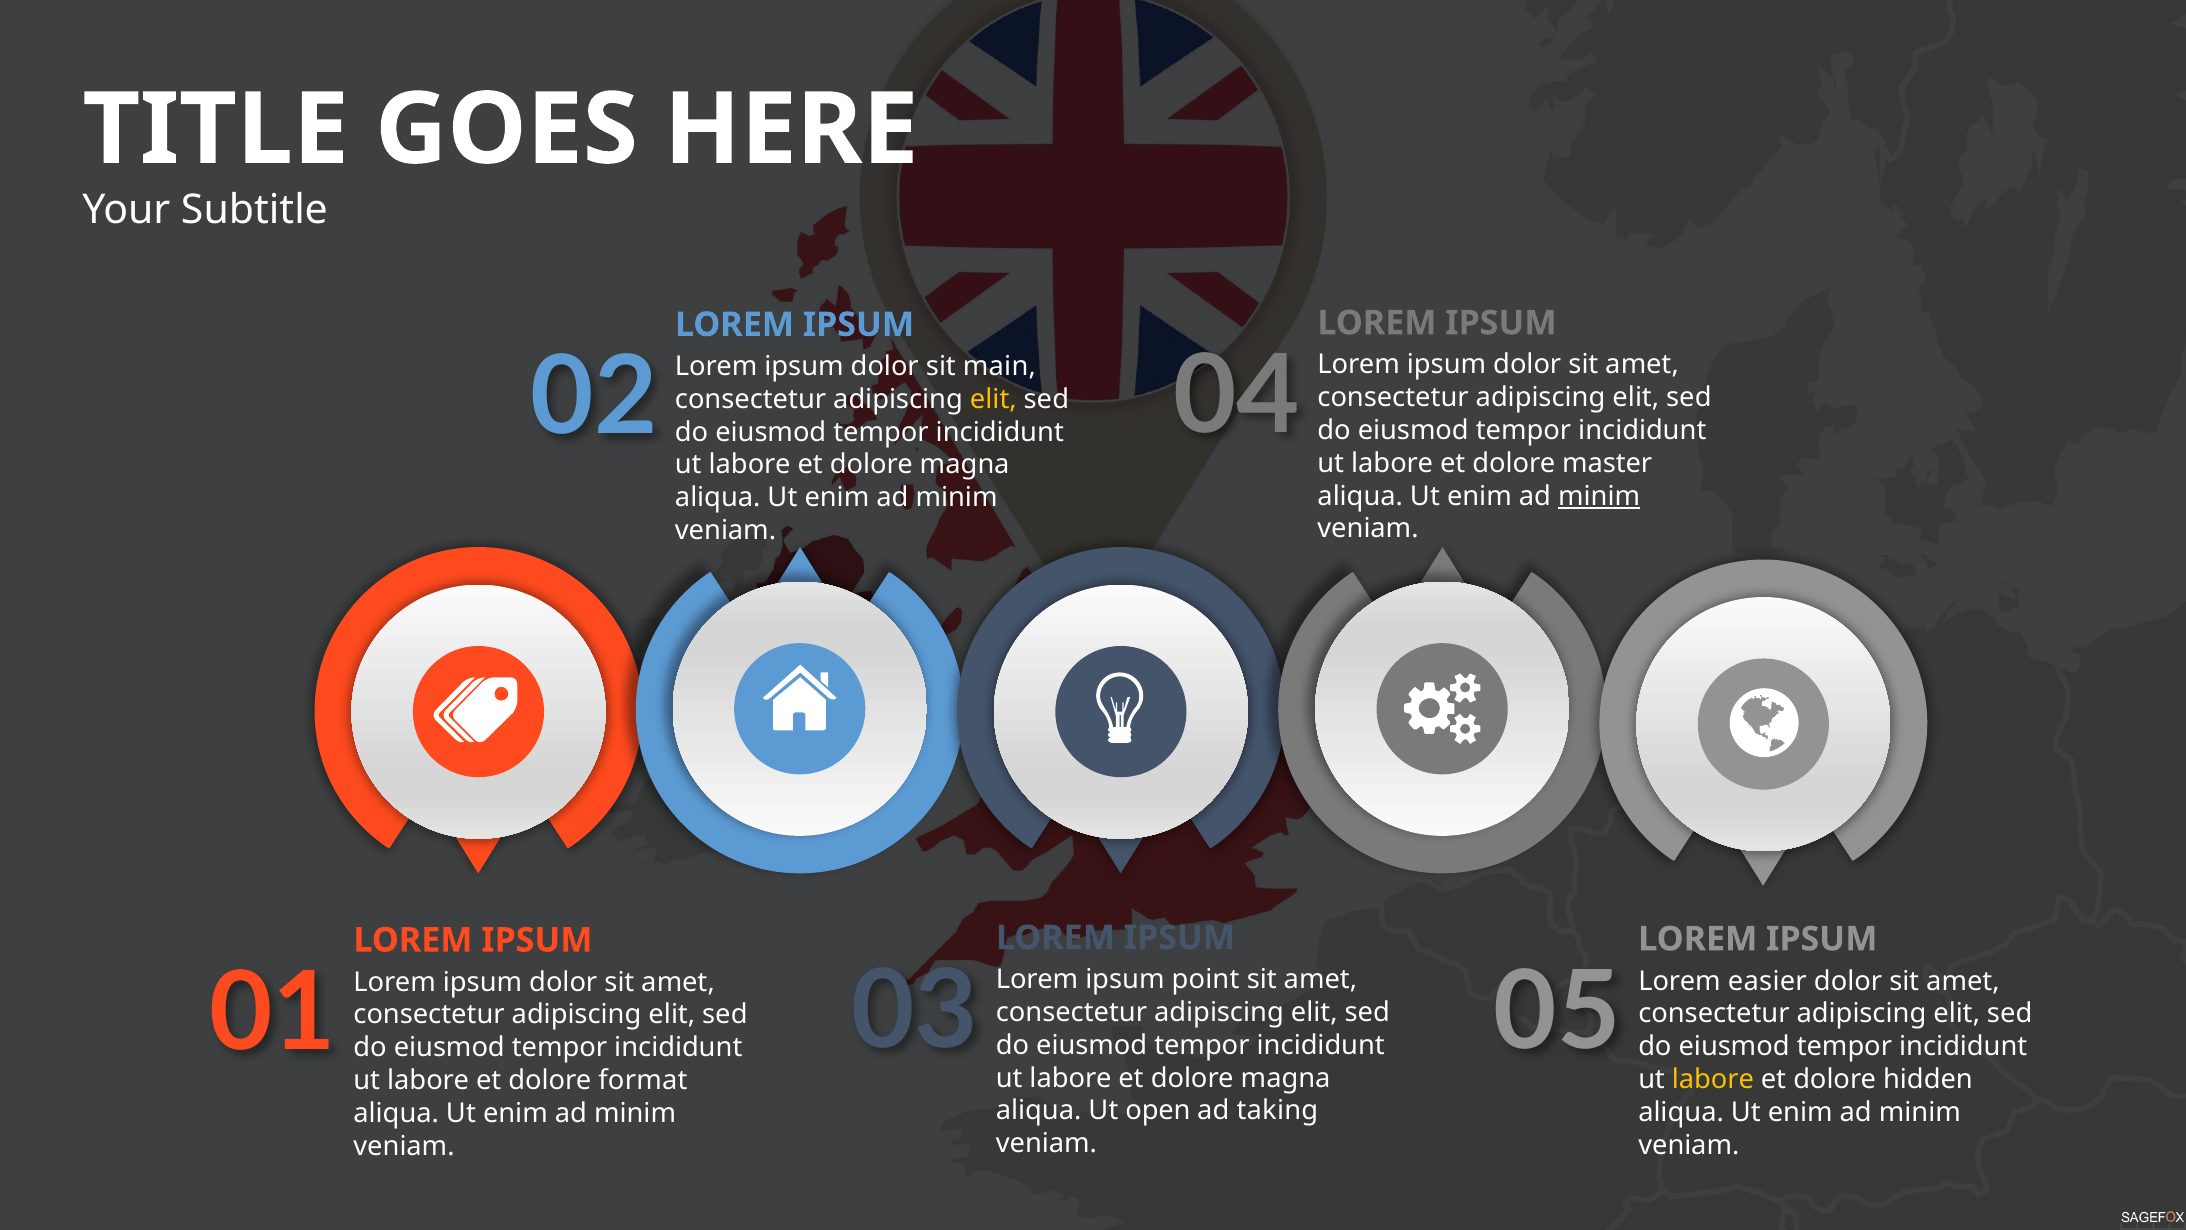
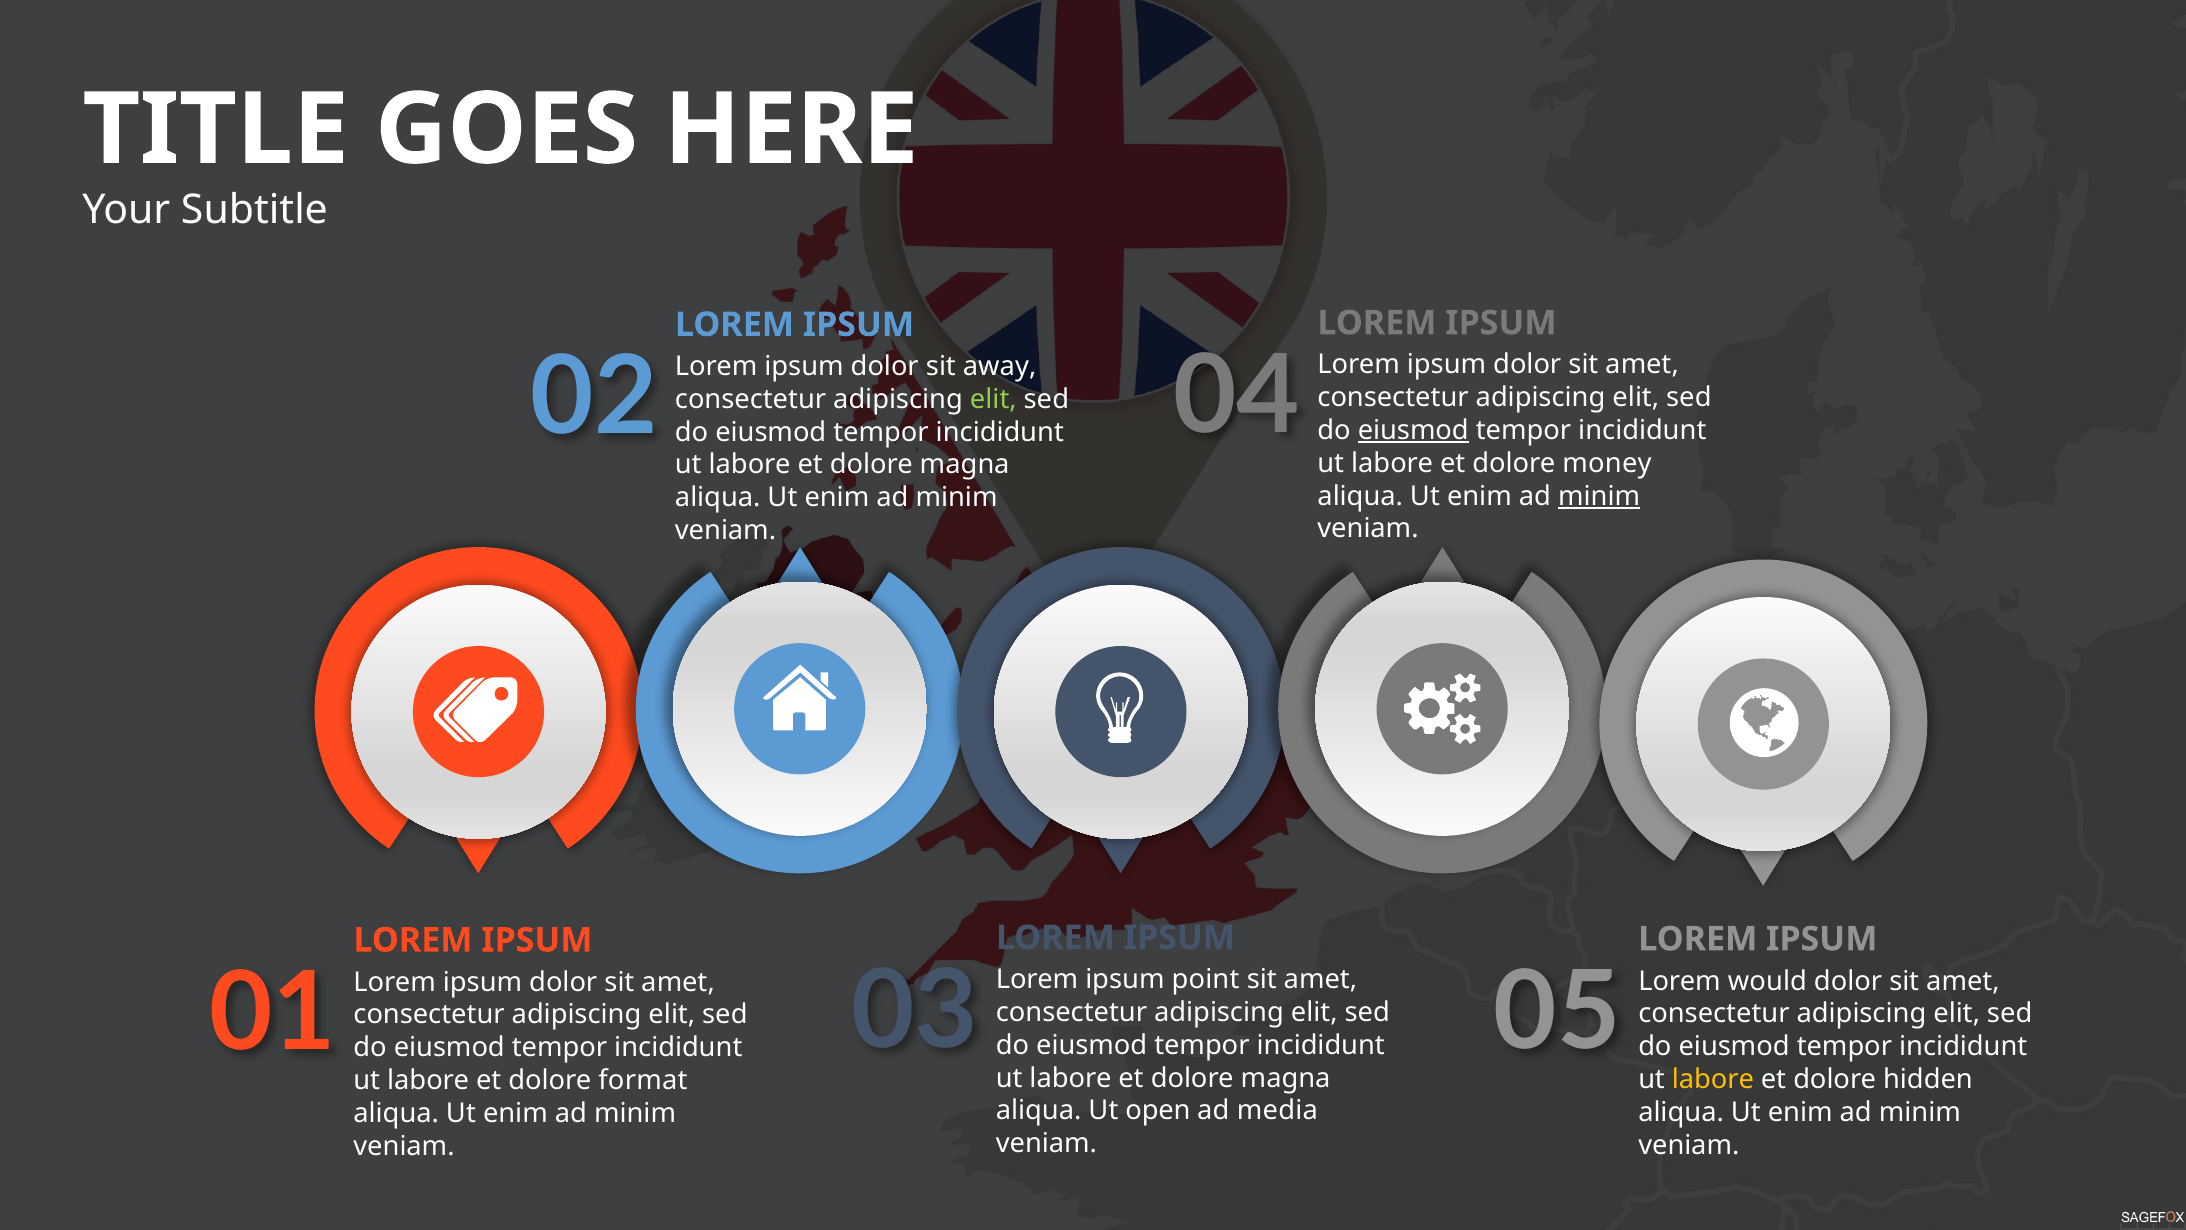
main: main -> away (1000, 366)
elit colour: yellow -> light green (993, 399)
eiusmod underline: none -> present (1413, 430)
master: master -> money (1607, 463)
easier: easier -> would (1767, 981)
taking: taking -> media (1277, 1111)
